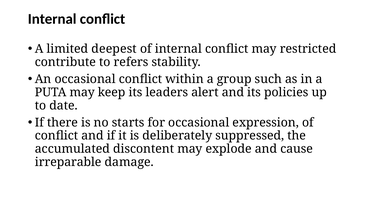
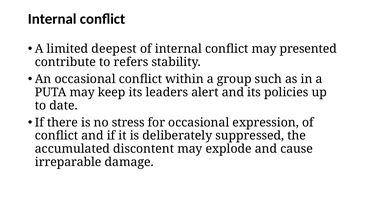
restricted: restricted -> presented (308, 49)
starts: starts -> stress (128, 123)
